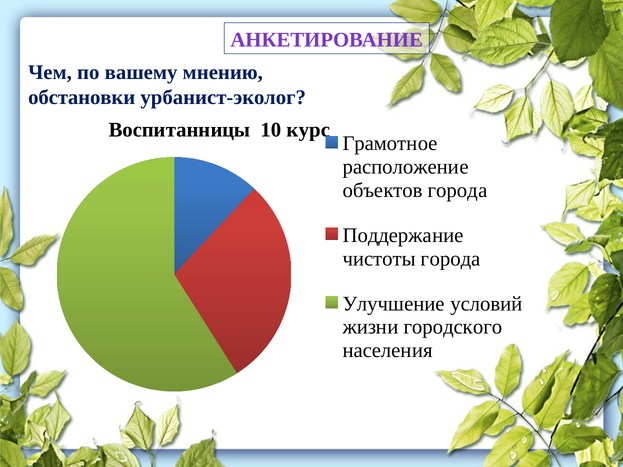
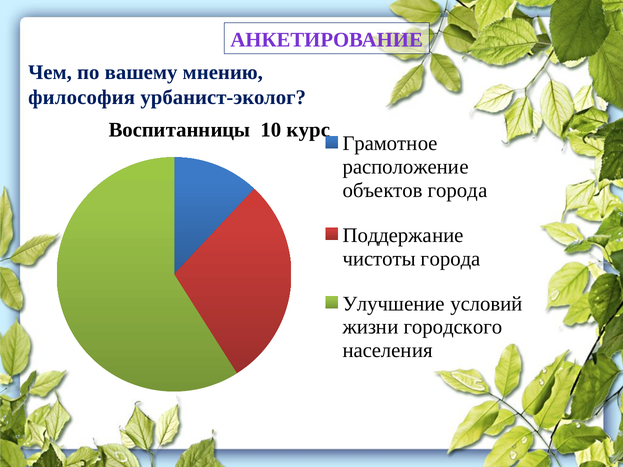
обстановки: обстановки -> философия (82, 97)
